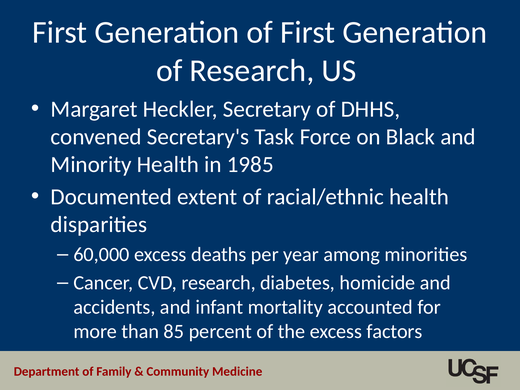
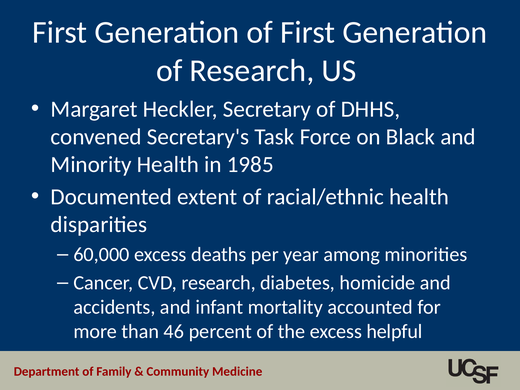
85: 85 -> 46 (174, 331)
factors: factors -> helpful (394, 331)
